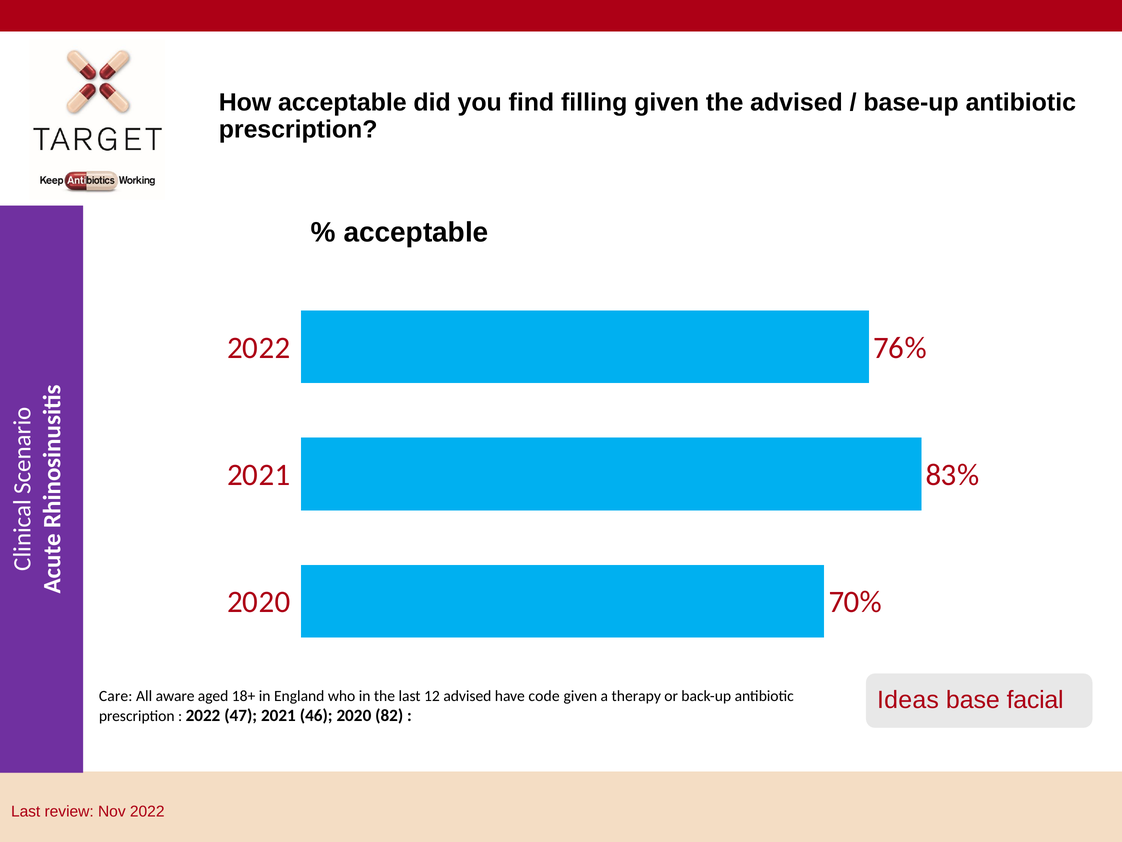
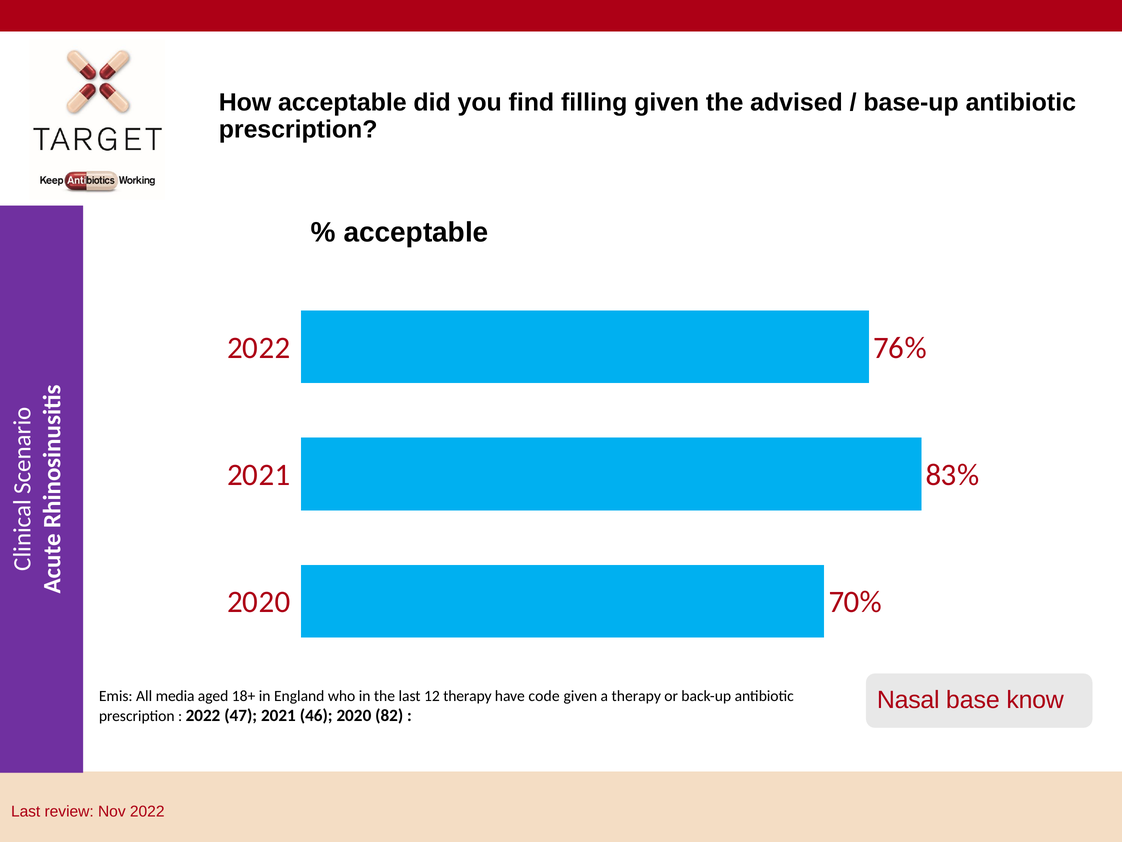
Ideas: Ideas -> Nasal (908, 700)
facial: facial -> know (1035, 700)
Care: Care -> Emis (116, 695)
aware: aware -> media (175, 695)
12 advised: advised -> therapy (467, 695)
